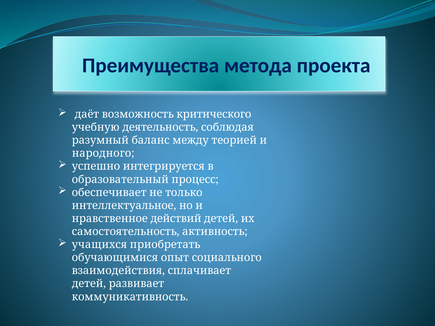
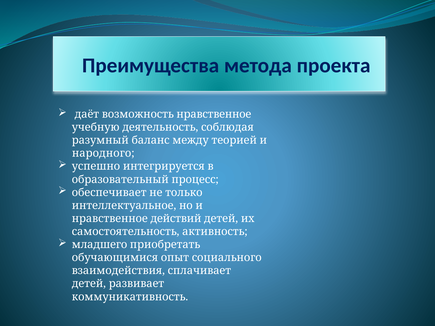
возможность критического: критического -> нравственное (214, 114)
учащихся: учащихся -> младшего (100, 245)
